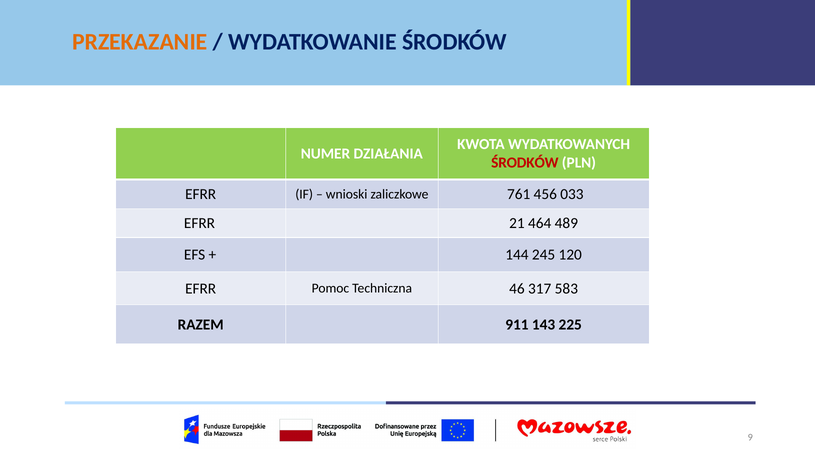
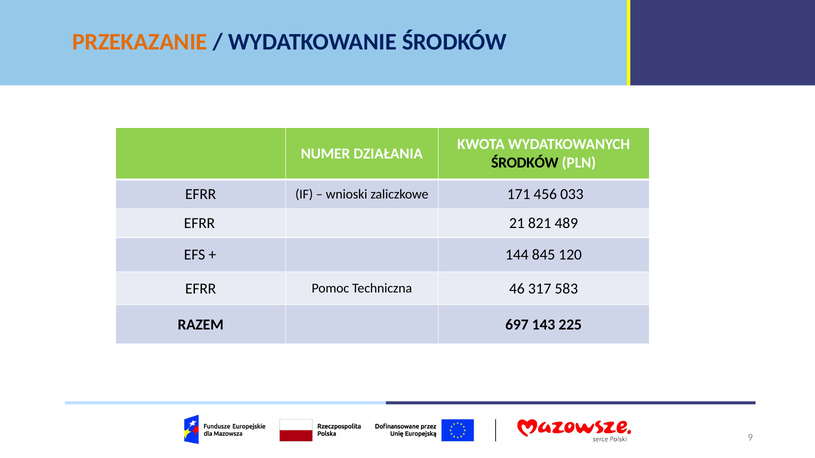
ŚRODKÓW colour: red -> black (525, 163)
761: 761 -> 171 (519, 194)
464: 464 -> 821 (540, 224)
245: 245 -> 845 (544, 255)
911: 911 -> 697 (517, 325)
